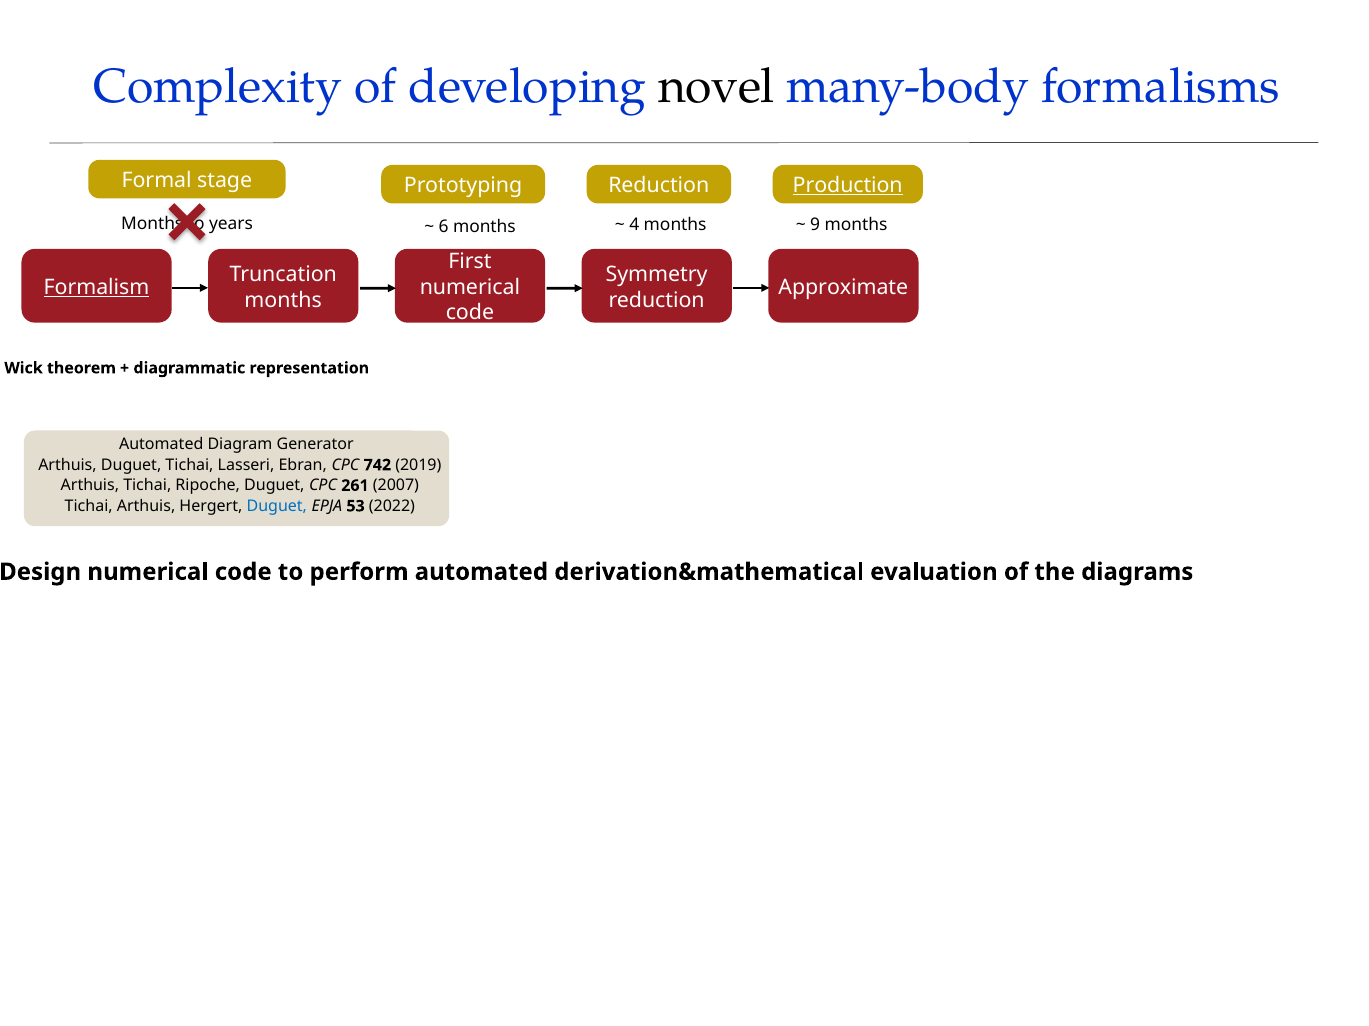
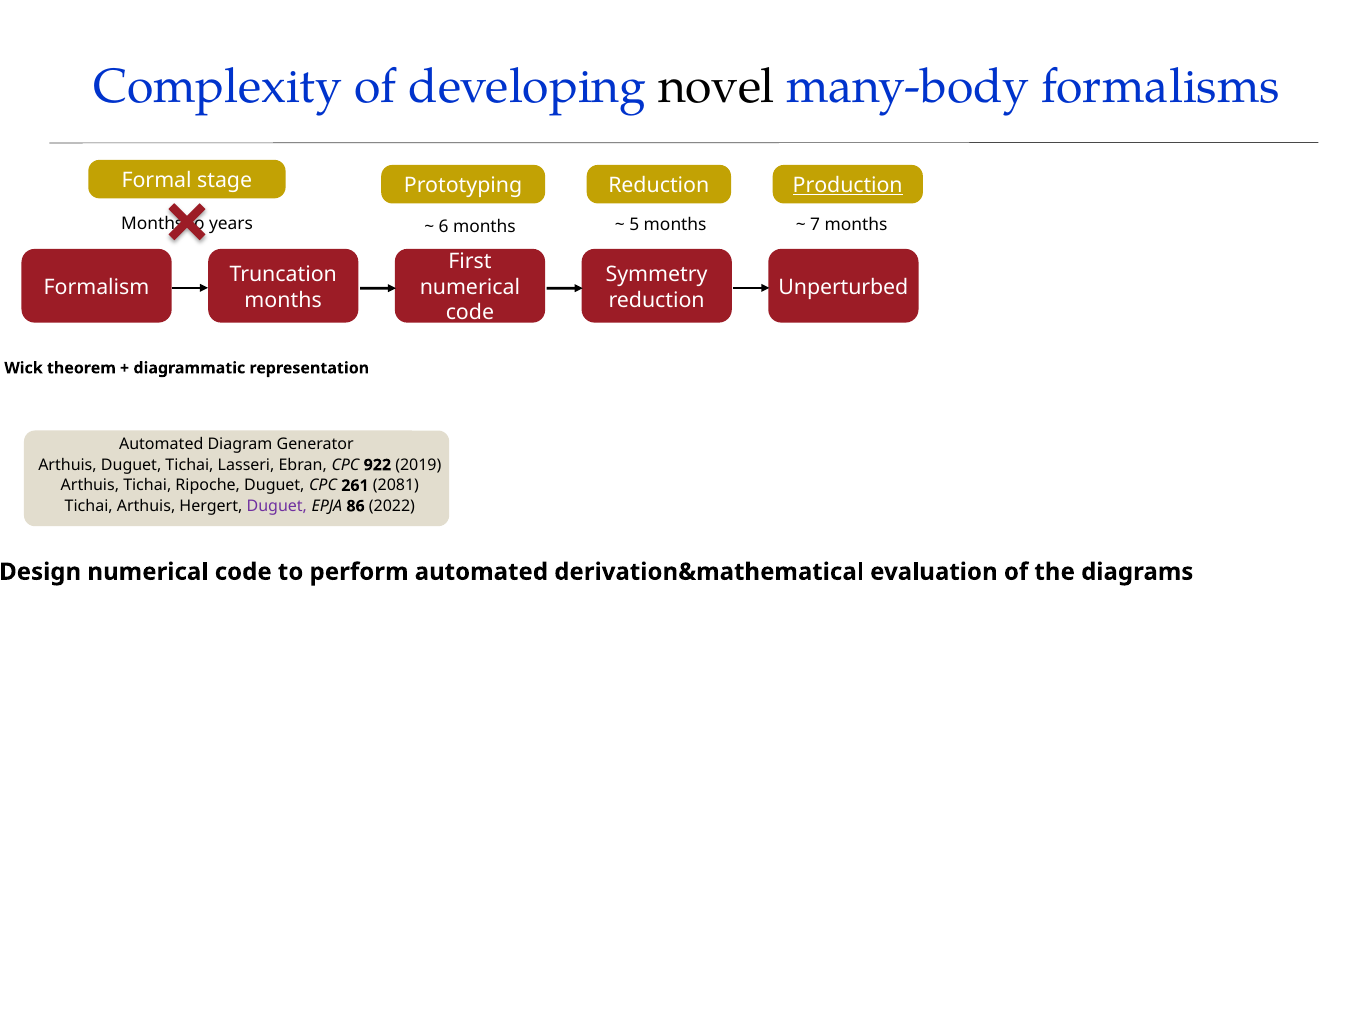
4: 4 -> 5 (634, 225)
9: 9 -> 7 (815, 225)
Formalism underline: present -> none (96, 287)
Approximate: Approximate -> Unperturbed (843, 287)
742: 742 -> 922 (377, 465)
2007: 2007 -> 2081 (396, 486)
Duguet colour: blue -> purple (277, 506)
53: 53 -> 86 (356, 506)
